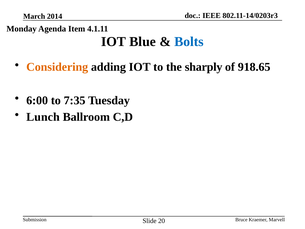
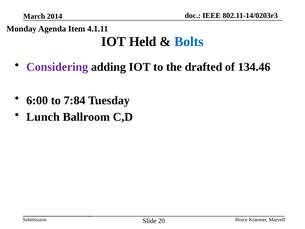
Blue: Blue -> Held (143, 42)
Considering colour: orange -> purple (57, 67)
sharply: sharply -> drafted (204, 67)
918.65: 918.65 -> 134.46 (254, 67)
7:35: 7:35 -> 7:84 (75, 100)
